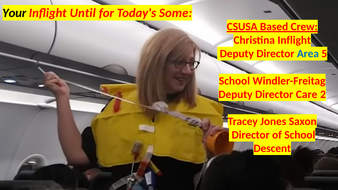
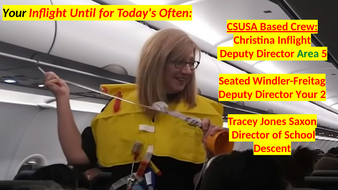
Some: Some -> Often (176, 13)
Area colour: blue -> green (308, 54)
School: School -> Seated (235, 81)
Care: Care -> Your (307, 94)
